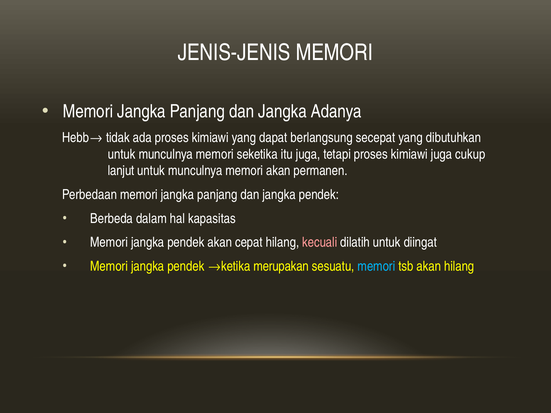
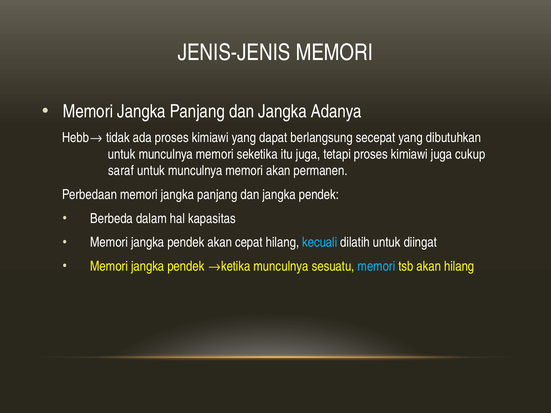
lanjut: lanjut -> saraf (121, 171)
kecuali colour: pink -> light blue (320, 243)
→ketika merupakan: merupakan -> munculnya (281, 266)
